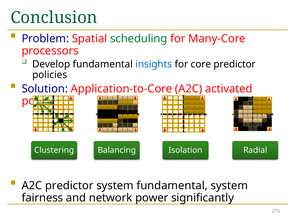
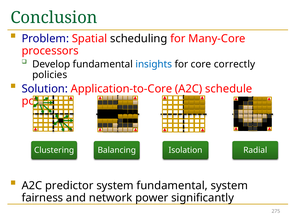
scheduling colour: green -> black (139, 39)
core predictor: predictor -> correctly (235, 64)
activated: activated -> schedule (229, 89)
